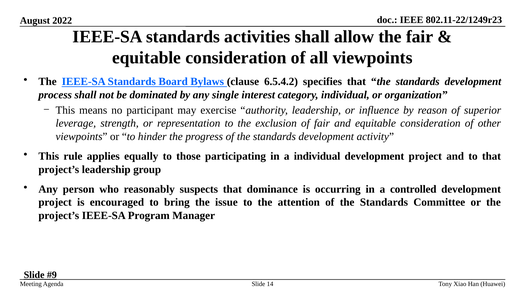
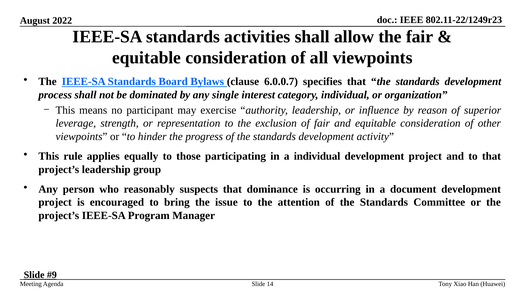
6.5.4.2: 6.5.4.2 -> 6.0.0.7 (281, 82)
controlled: controlled -> document (413, 189)
